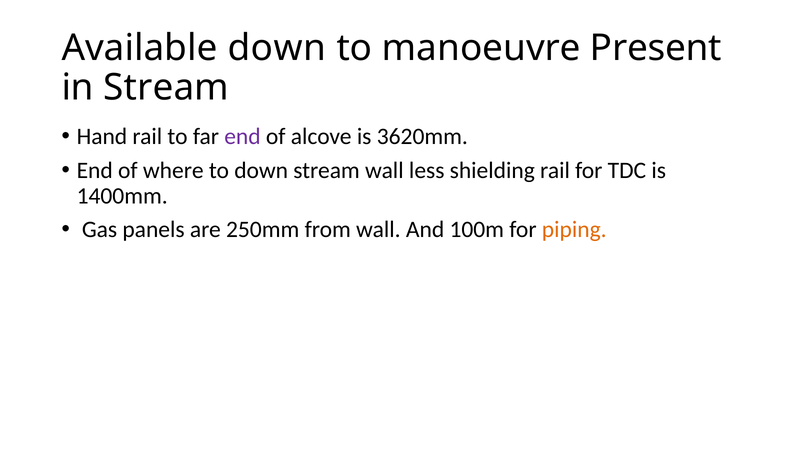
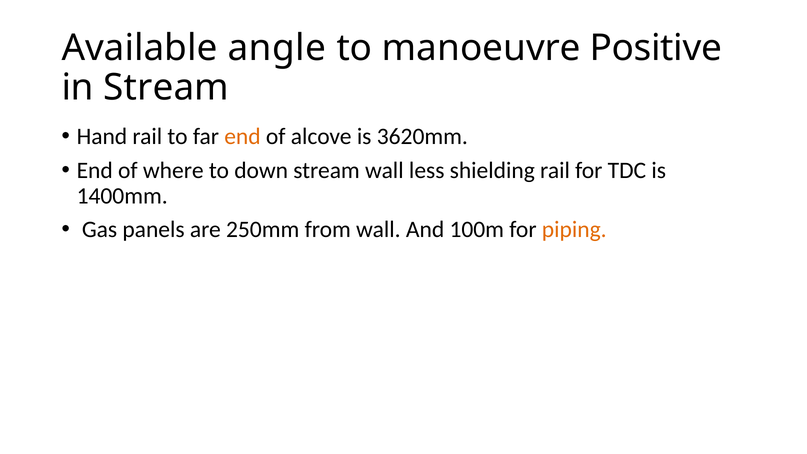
Available down: down -> angle (277, 48)
Present: Present -> Positive (656, 48)
end colour: purple -> orange (243, 136)
